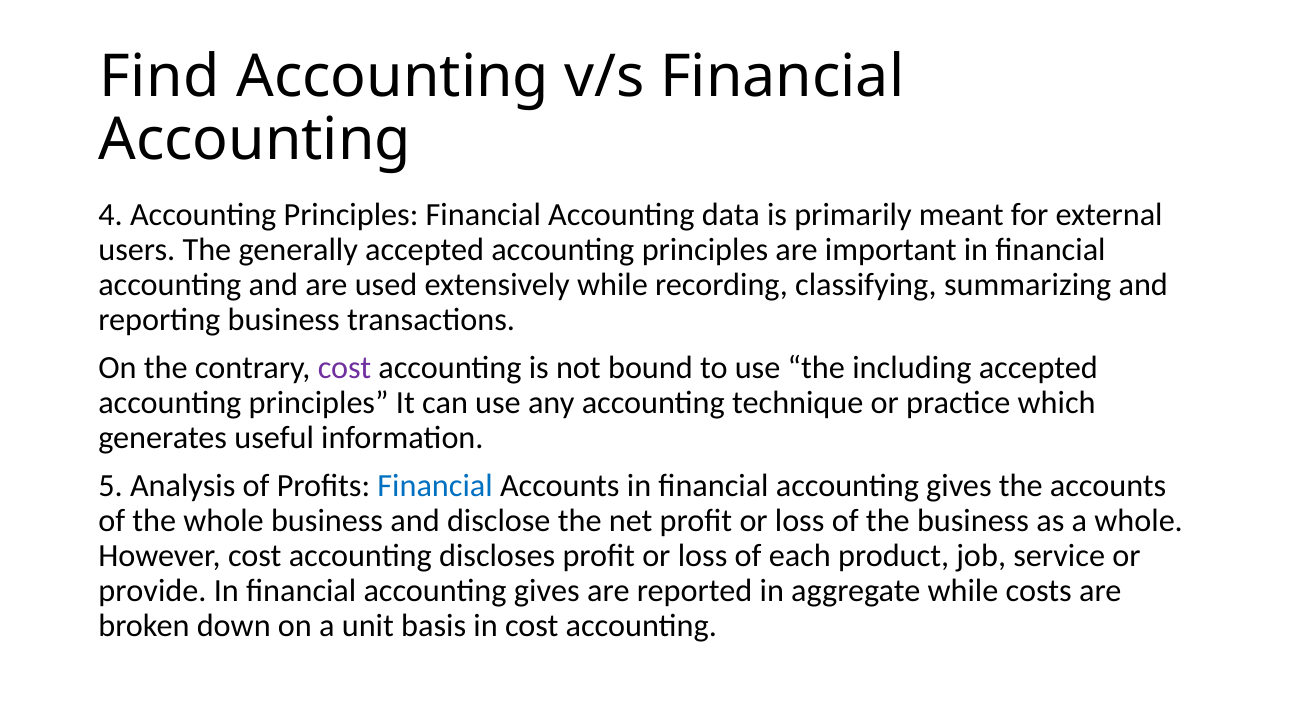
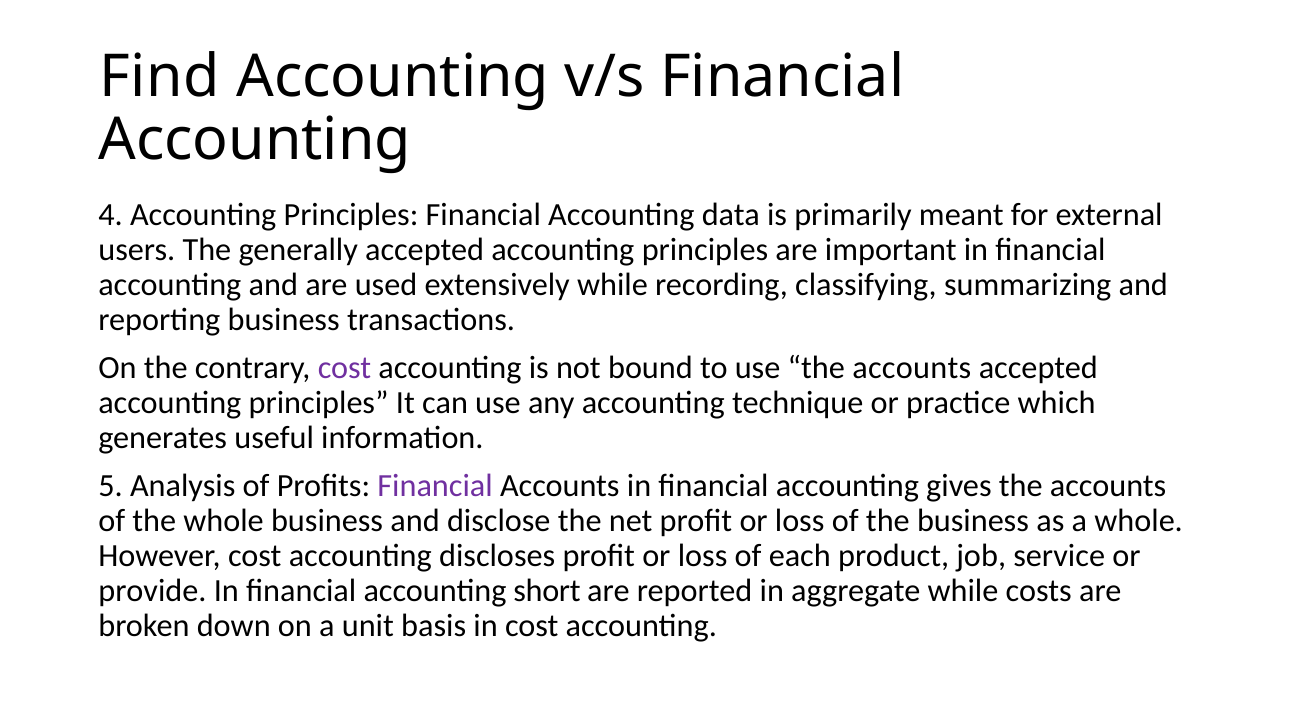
use the including: including -> accounts (912, 368)
Financial colour: blue -> purple (435, 486)
gives: gives -> short (547, 590)
